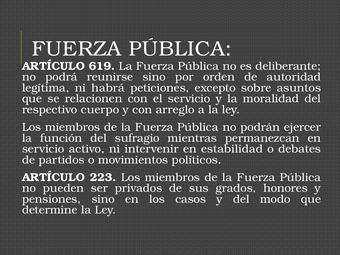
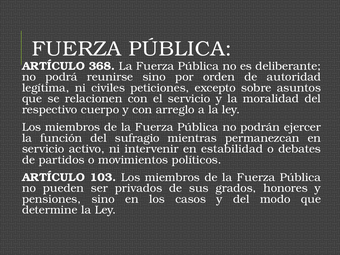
619: 619 -> 368 (102, 66)
habrá: habrá -> civiles (108, 88)
223: 223 -> 103 (103, 177)
